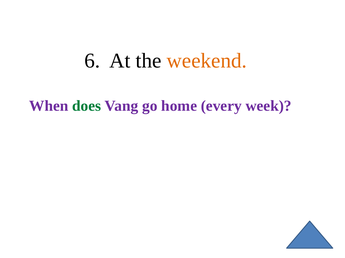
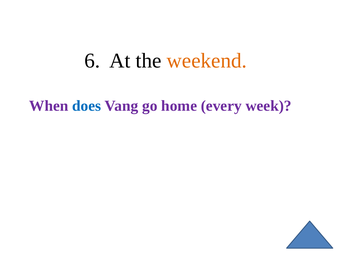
does colour: green -> blue (87, 106)
